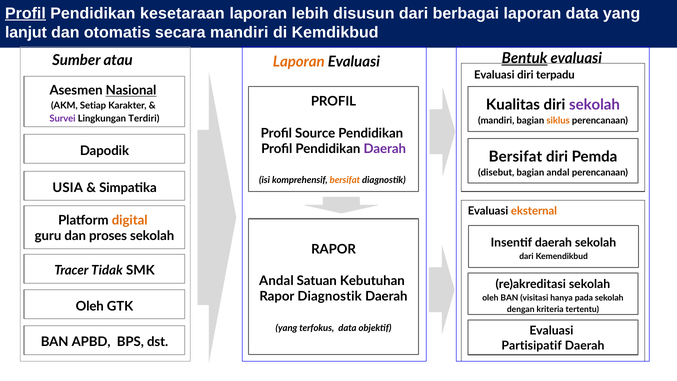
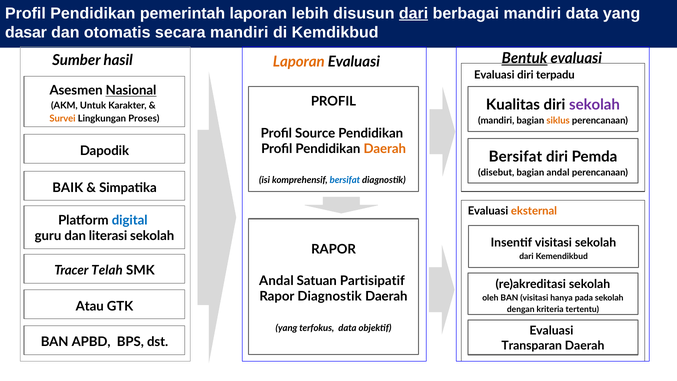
Profil underline: present -> none (25, 13)
kesetaraan: kesetaraan -> pemerintah (182, 13)
dari underline: none -> present (414, 13)
berbagai laporan: laporan -> mandiri (532, 13)
lanjut: lanjut -> dasar (26, 32)
atau: atau -> hasil (118, 60)
Setiap: Setiap -> Untuk (93, 105)
Survei colour: purple -> orange (63, 118)
Terdiri: Terdiri -> Proses (144, 118)
Daerah colour: purple -> orange (385, 149)
bersifat colour: orange -> blue (345, 180)
USIA: USIA -> BAIK (68, 188)
digital colour: orange -> blue (130, 220)
proses: proses -> literasi (108, 236)
Insentif daerah: daerah -> visitasi (553, 243)
Tidak: Tidak -> Telah (107, 270)
Kebutuhan: Kebutuhan -> Partisipatif (372, 281)
Oleh: Oleh -> Atau (90, 306)
Partisipatif: Partisipatif -> Transparan (532, 345)
